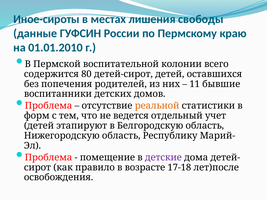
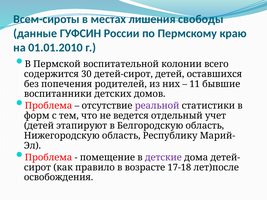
Иное-сироты: Иное-сироты -> Всем-сироты (46, 19)
80: 80 -> 30 (86, 74)
реальной colour: orange -> purple (157, 106)
